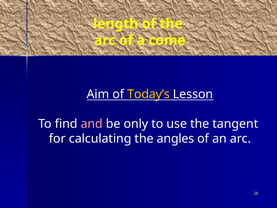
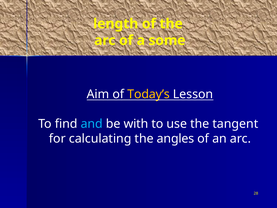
come: come -> some (167, 40)
and colour: pink -> light blue (92, 124)
only: only -> with (136, 124)
